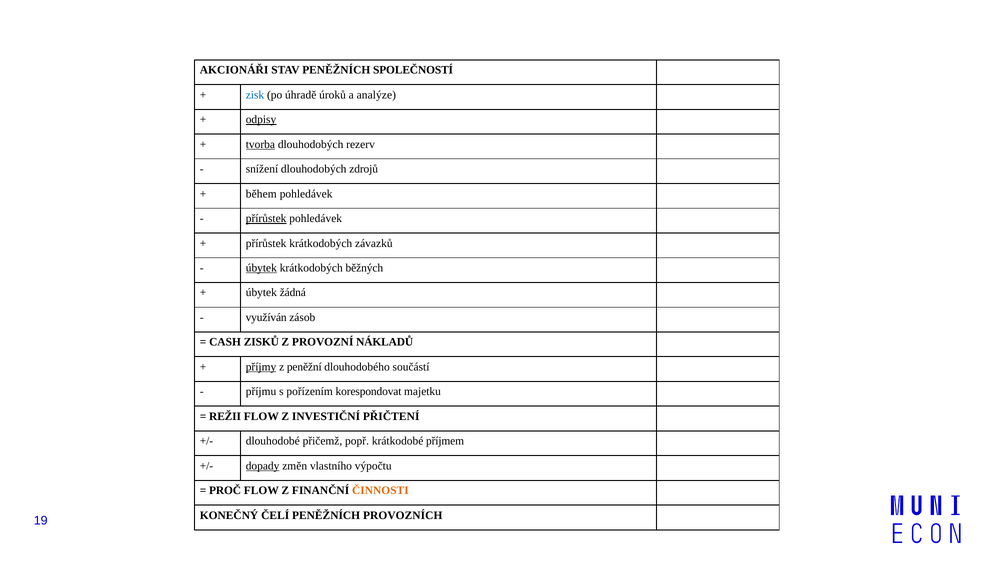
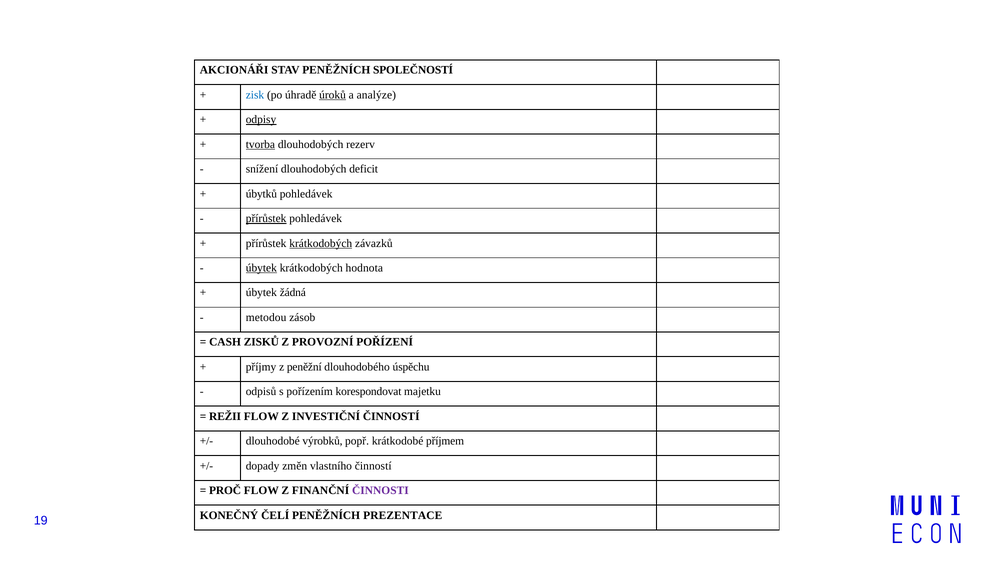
úroků underline: none -> present (333, 95)
zdrojů: zdrojů -> deficit (364, 169)
během: během -> úbytků (261, 194)
krátkodobých underline: none -> present (321, 243)
běžných: běžných -> hodnota (364, 268)
využíván: využíván -> metodou (266, 317)
NÁKLADŮ: NÁKLADŮ -> POŘÍZENÍ (385, 342)
příjmy underline: present -> none (261, 367)
součástí: součástí -> úspěchu (411, 367)
příjmu: příjmu -> odpisů (261, 392)
INVESTIČNÍ PŘIČTENÍ: PŘIČTENÍ -> ČINNOSTÍ (391, 416)
přičemž: přičemž -> výrobků (323, 441)
dopady underline: present -> none (263, 466)
vlastního výpočtu: výpočtu -> činností (373, 466)
ČINNOSTI colour: orange -> purple (380, 490)
PROVOZNÍCH: PROVOZNÍCH -> PREZENTACE (403, 515)
